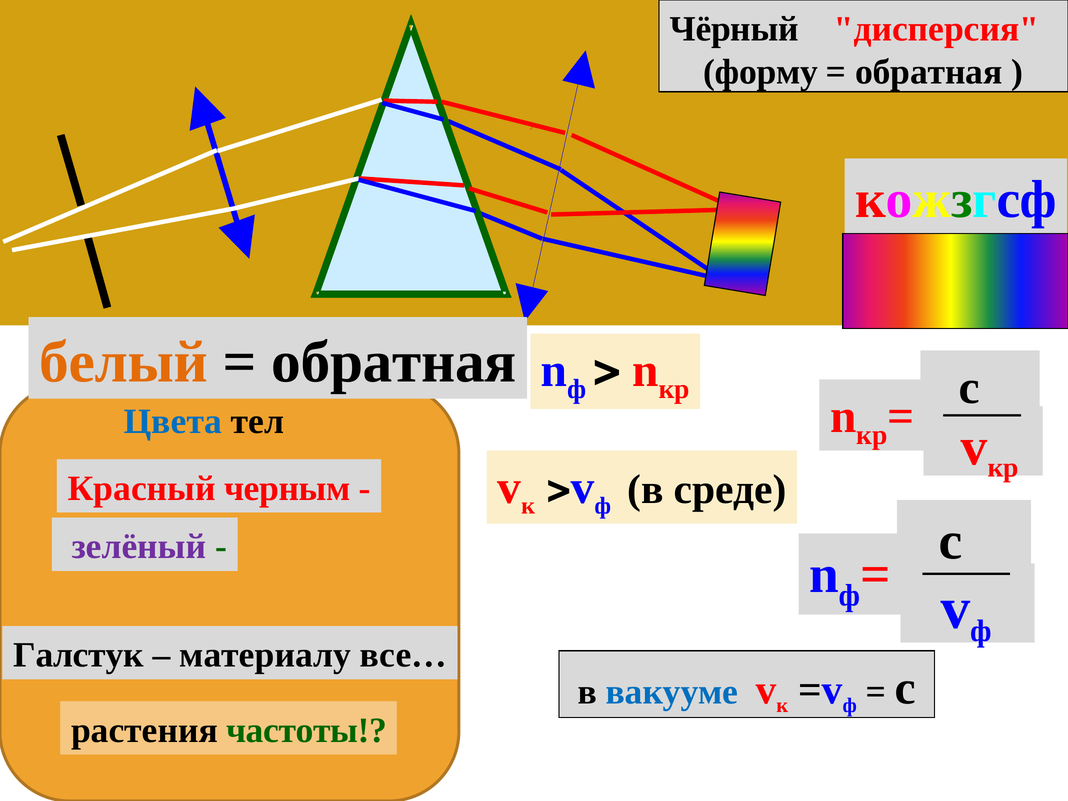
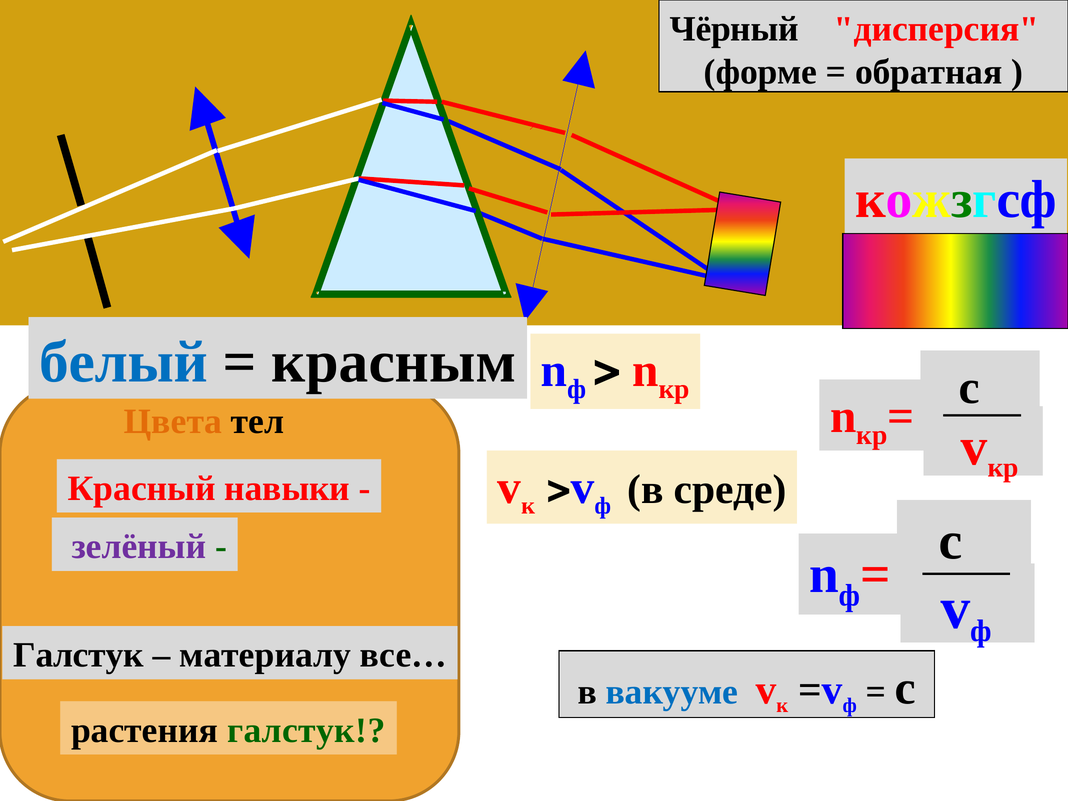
форму: форму -> форме (761, 72)
белый colour: orange -> blue (124, 362)
обратная: обратная -> красным (394, 362)
Цвета colour: blue -> orange (173, 422)
черным: черным -> навыки (287, 488)
растения частоты: частоты -> галстук (306, 730)
